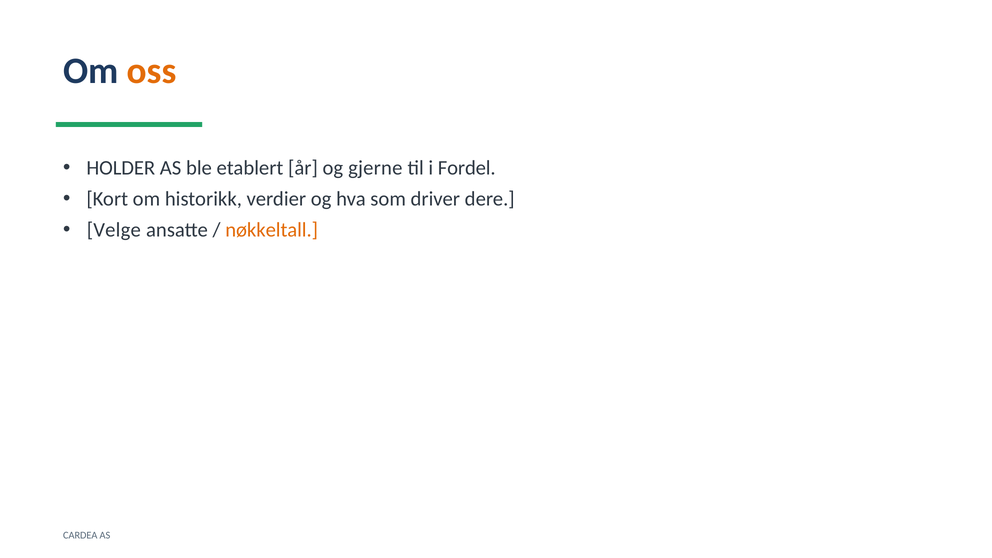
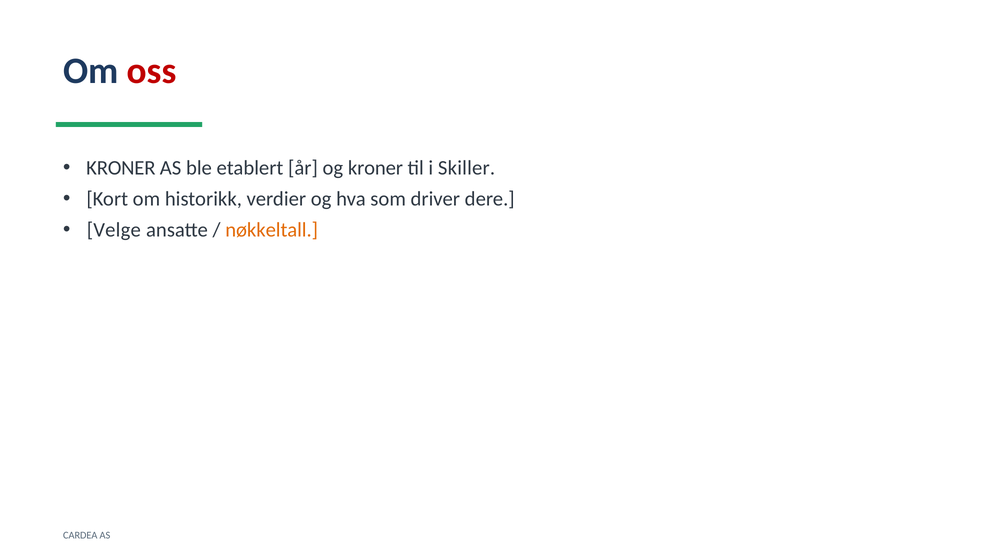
oss colour: orange -> red (152, 71)
HOLDER: HOLDER -> KRONER (121, 168)
og gjerne: gjerne -> kroner (375, 168)
Fordel: Fordel -> Skiller (467, 168)
